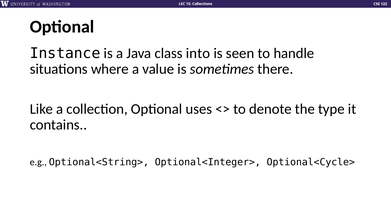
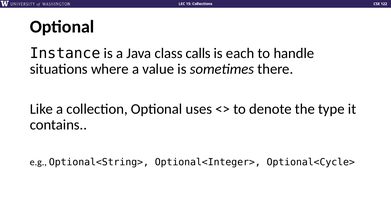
into: into -> calls (198, 53)
seen: seen -> each (240, 53)
